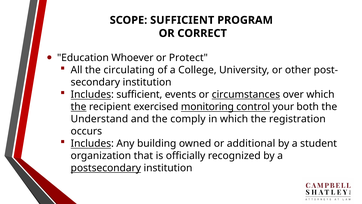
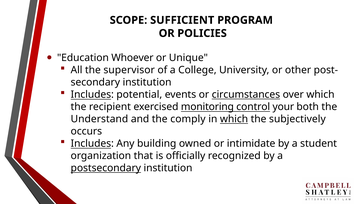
CORRECT: CORRECT -> POLICIES (202, 33)
Protect: Protect -> Unique (188, 58)
circulating: circulating -> supervisor (129, 70)
Includes sufficient: sufficient -> potential (139, 94)
the underline: present -> none (79, 107)
which underline: none -> present (234, 119)
registration: registration -> subjectively (297, 119)
additional: additional -> intimidate (251, 143)
